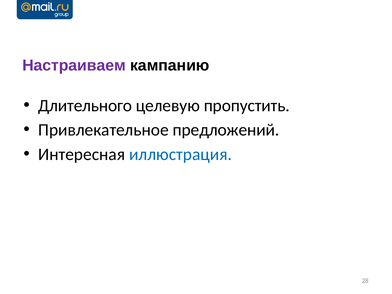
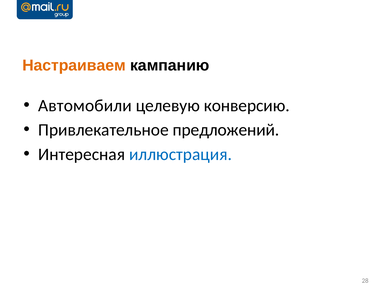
Настраиваем colour: purple -> orange (74, 65)
Длительного: Длительного -> Автомобили (85, 106)
пропустить: пропустить -> конверсию (247, 106)
